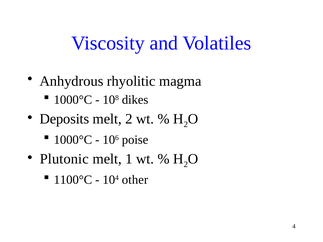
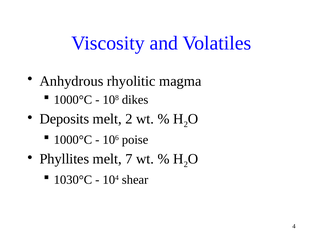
Plutonic: Plutonic -> Phyllites (64, 159)
1: 1 -> 7 (129, 159)
1100°C: 1100°C -> 1030°C (73, 180)
other: other -> shear (135, 180)
